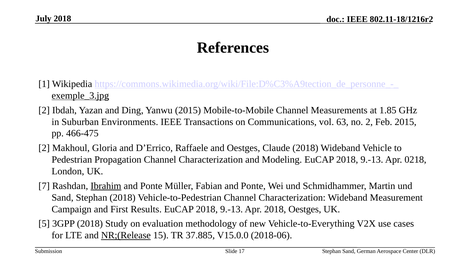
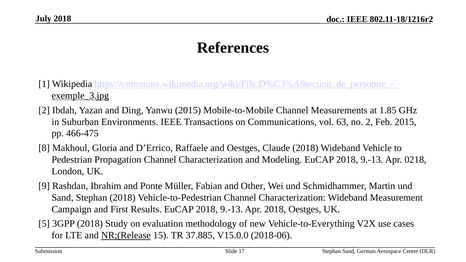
2: 2 -> 8 (44, 148)
7: 7 -> 9 (44, 186)
Ibrahim underline: present -> none (106, 186)
Fabian and Ponte: Ponte -> Other (253, 186)
